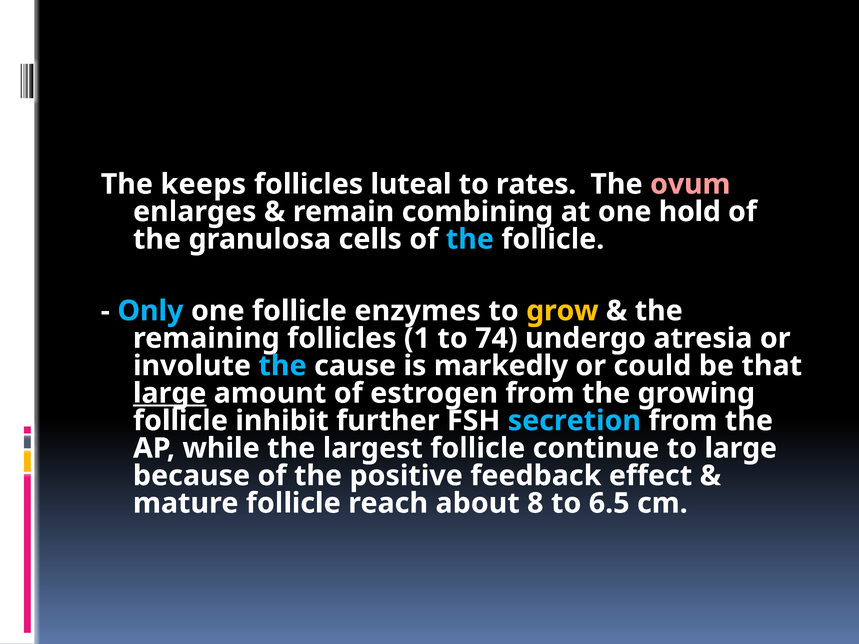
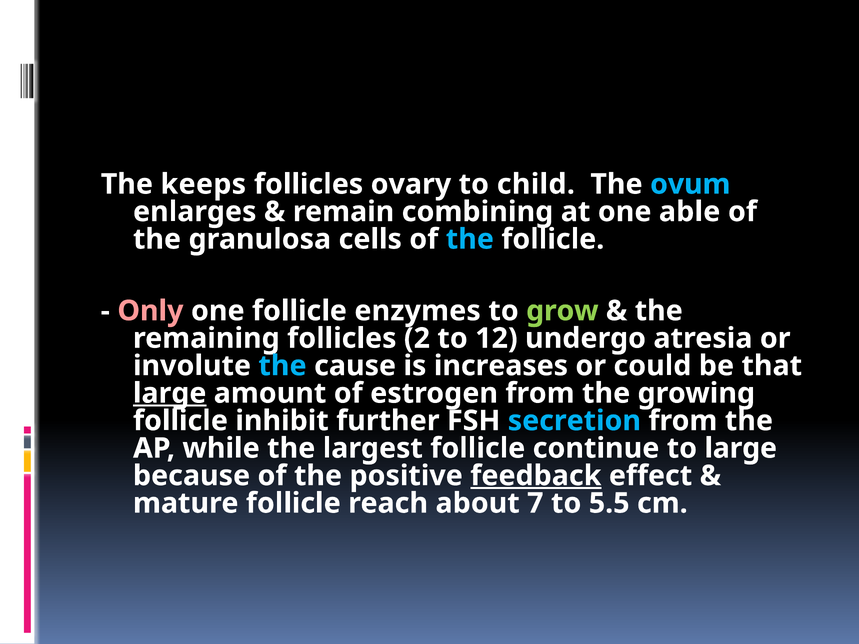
luteal: luteal -> ovary (411, 184)
rates: rates -> child (536, 184)
ovum colour: pink -> light blue (690, 184)
hold: hold -> able (690, 212)
Only colour: light blue -> pink (150, 311)
grow colour: yellow -> light green (562, 311)
1: 1 -> 2 (417, 338)
74: 74 -> 12 (496, 338)
markedly: markedly -> increases (501, 366)
feedback underline: none -> present (536, 476)
8: 8 -> 7 (535, 503)
6.5: 6.5 -> 5.5 (609, 503)
